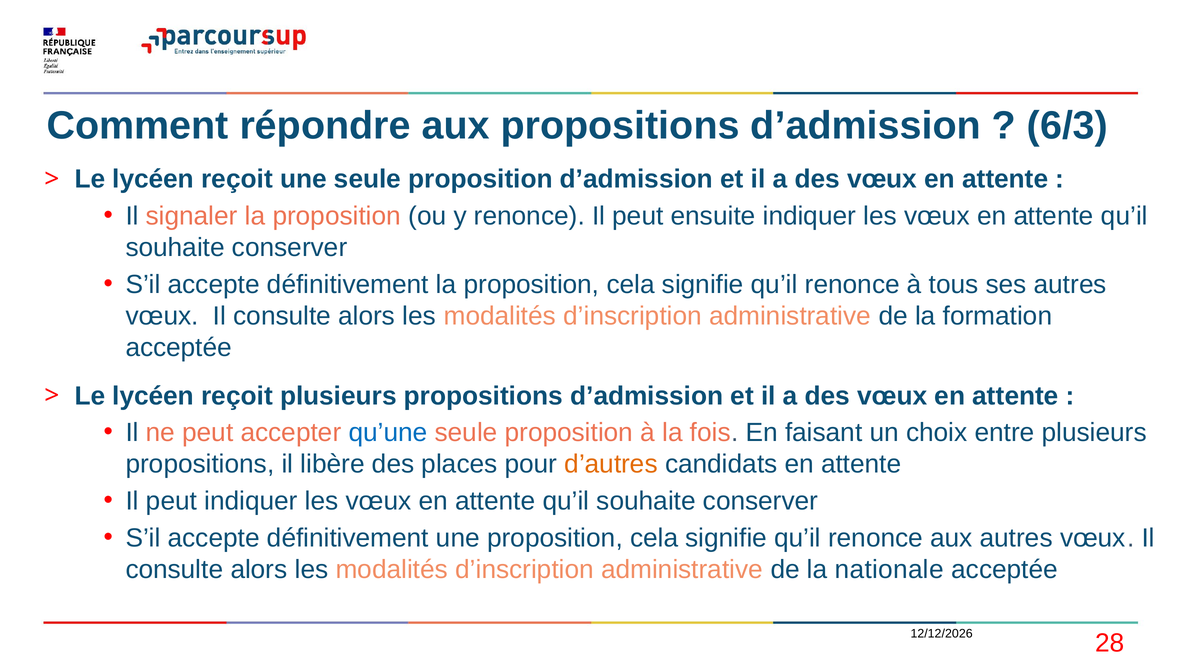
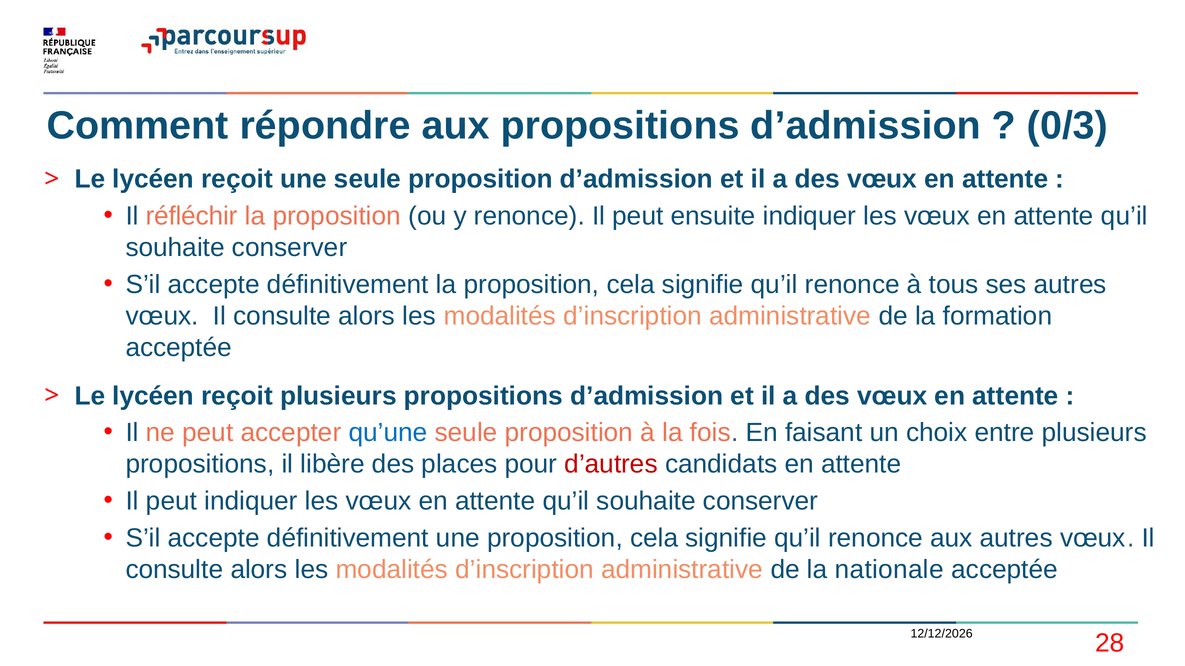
6/3: 6/3 -> 0/3 (1067, 126)
signaler: signaler -> réfléchir (192, 216)
d’autres colour: orange -> red (611, 465)
